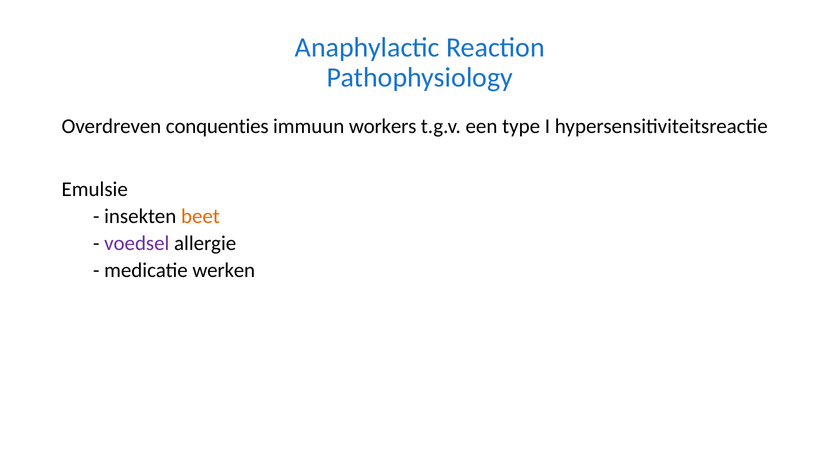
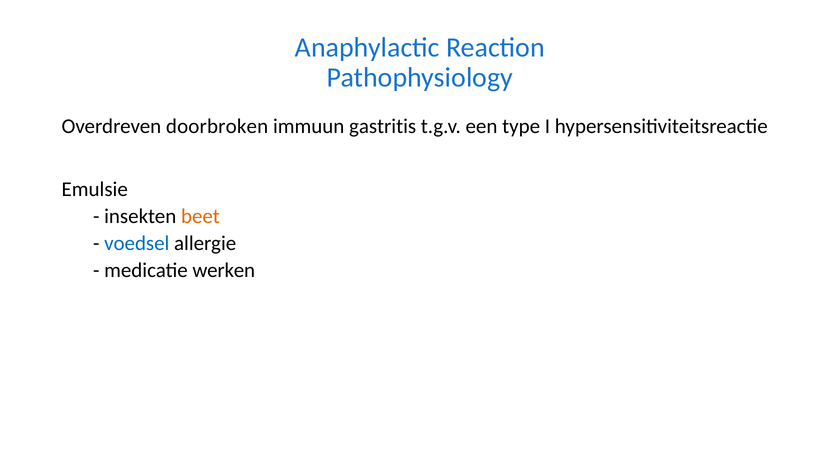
conquenties: conquenties -> doorbroken (217, 126)
workers: workers -> gastritis (383, 126)
voedsel colour: purple -> blue (137, 243)
